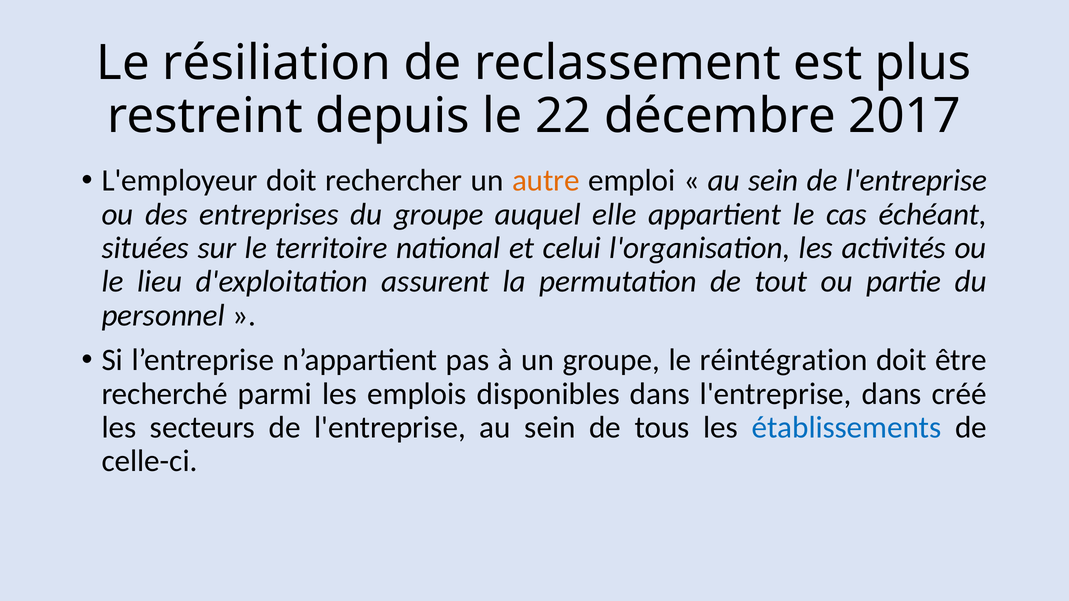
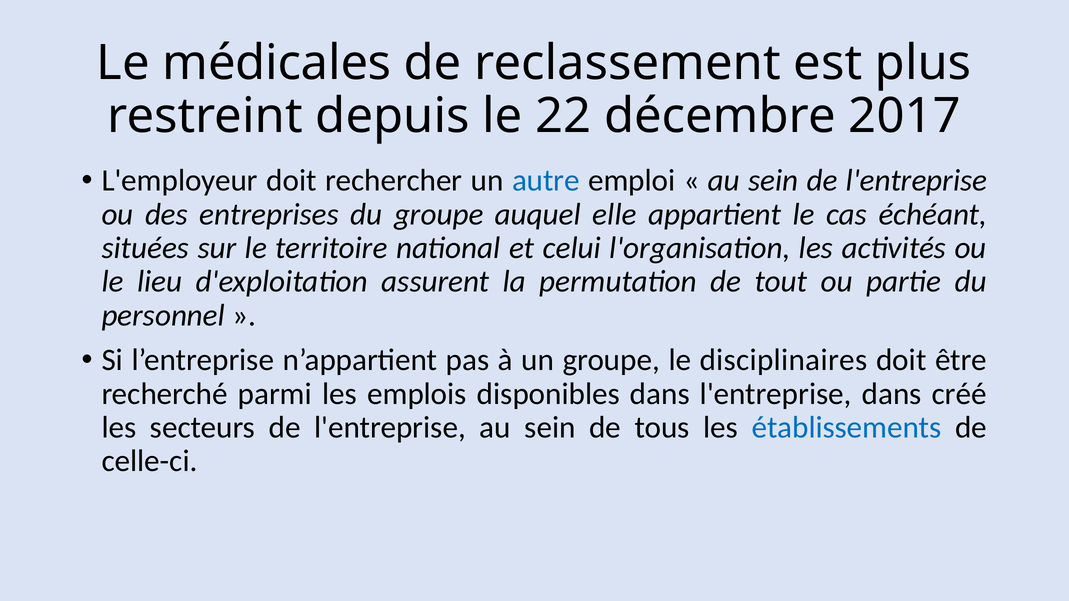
résiliation: résiliation -> médicales (277, 63)
autre colour: orange -> blue (546, 181)
réintégration: réintégration -> disciplinaires (784, 360)
